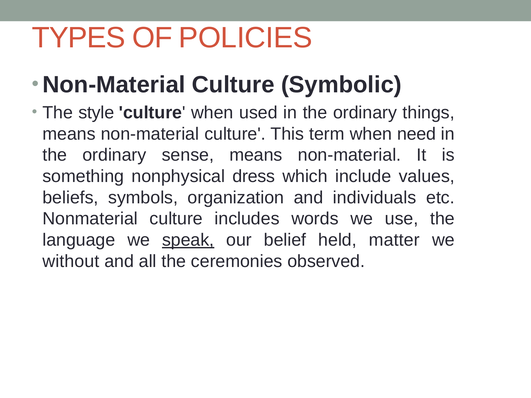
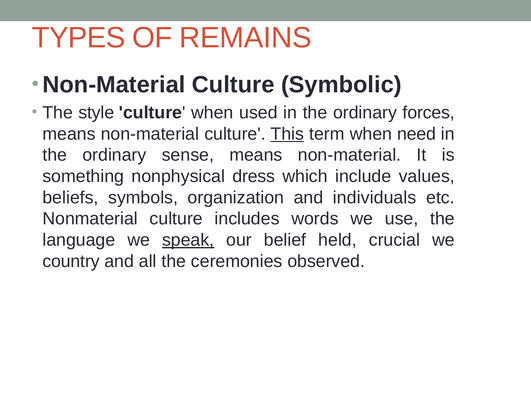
POLICIES: POLICIES -> REMAINS (246, 38)
things: things -> forces (429, 113)
This underline: none -> present (287, 134)
matter: matter -> crucial (394, 240)
without: without -> country (71, 261)
